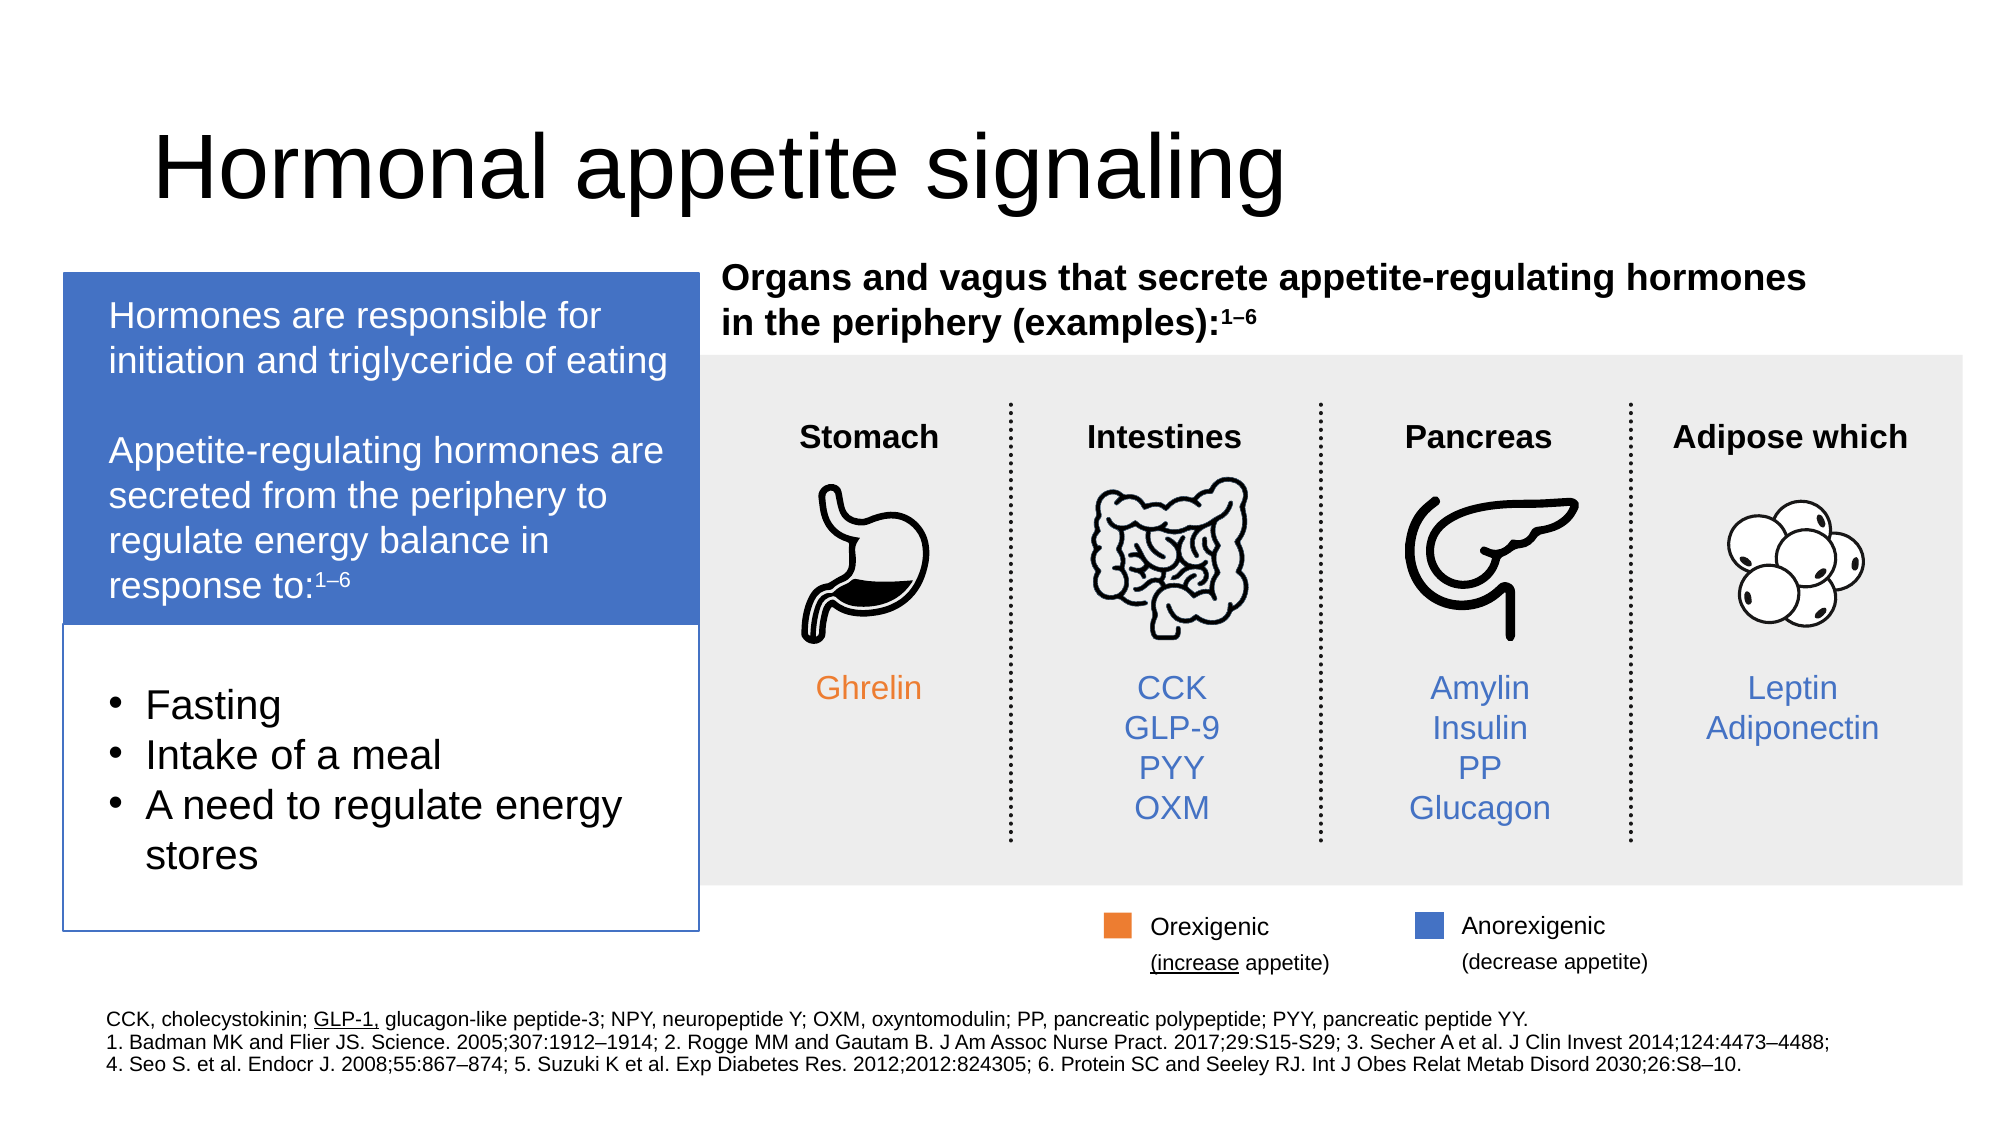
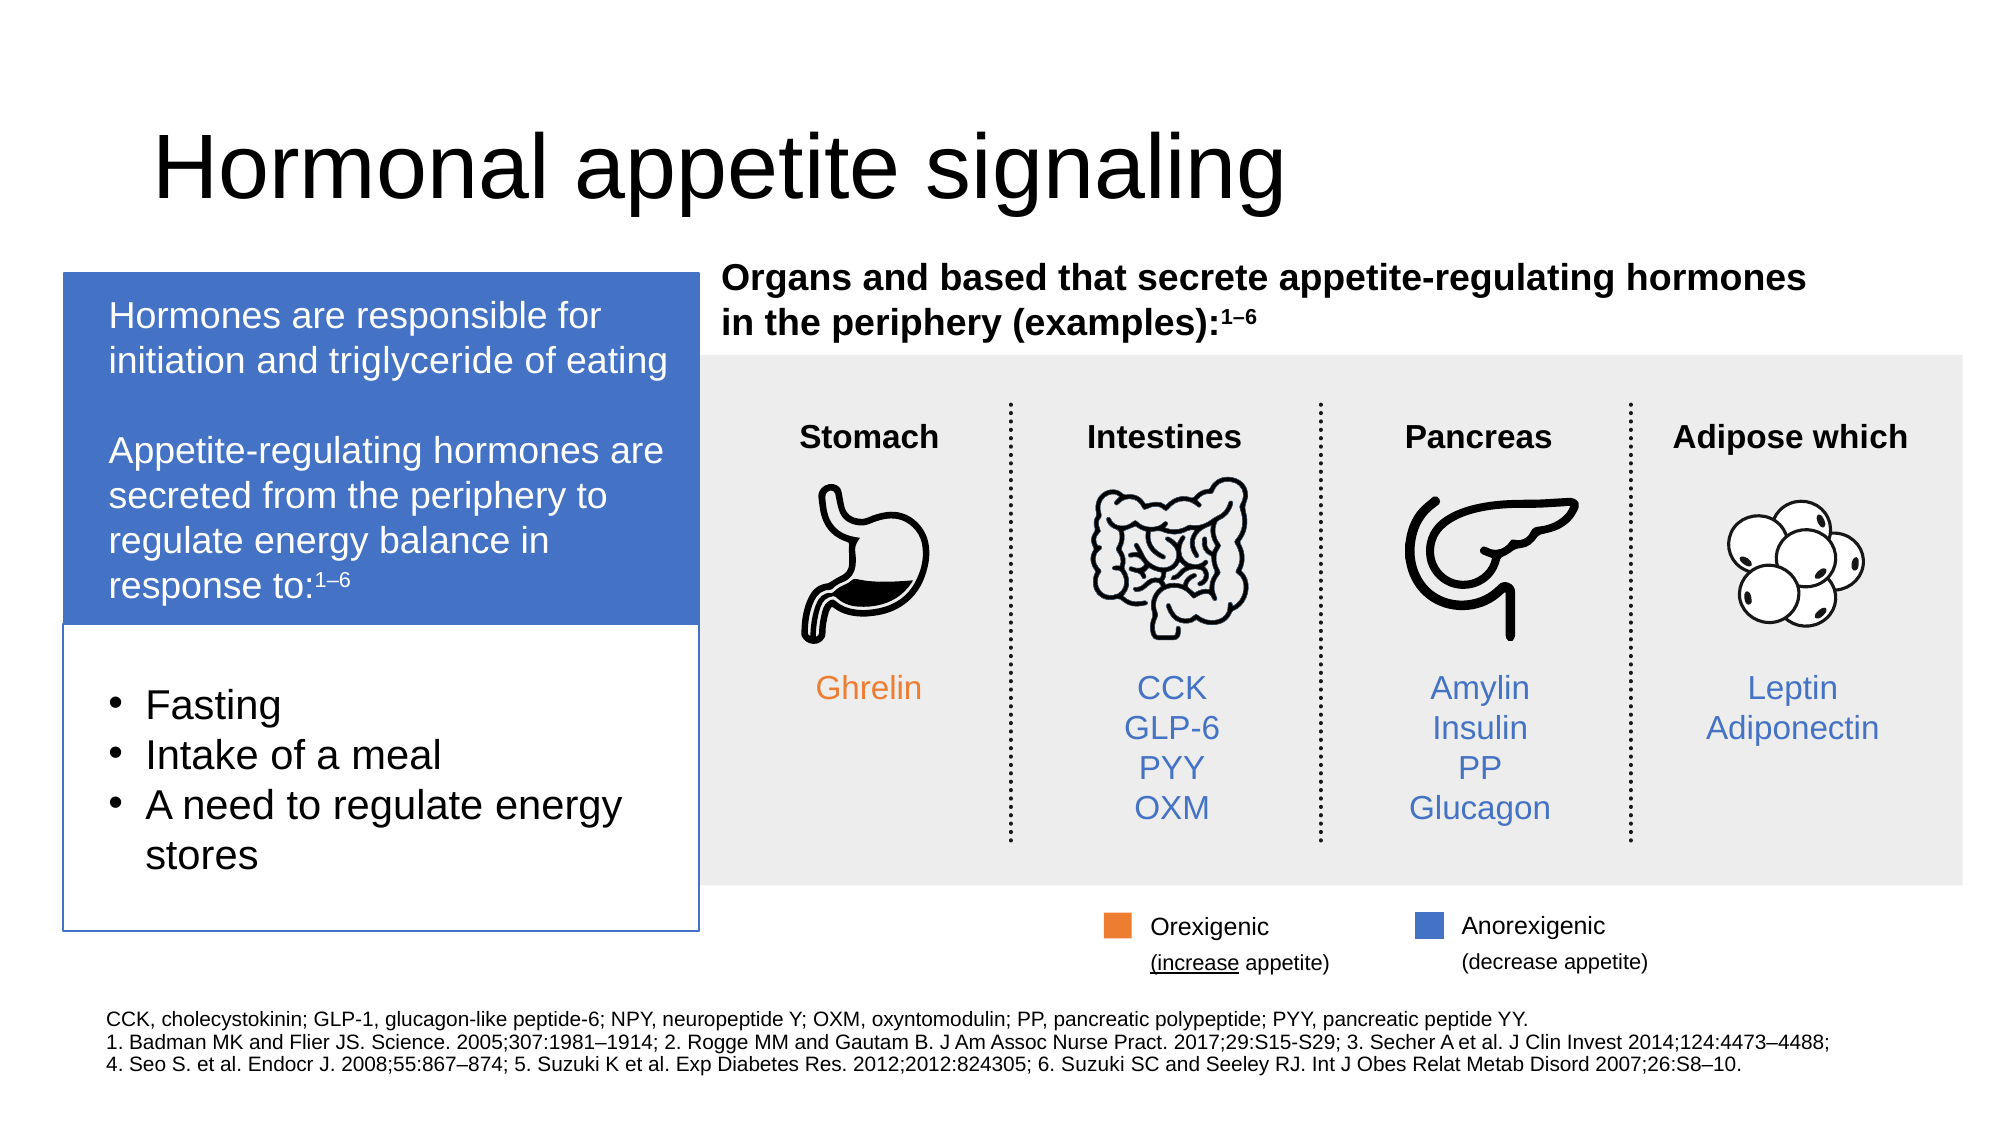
vagus: vagus -> based (994, 278)
GLP-9: GLP-9 -> GLP-6 (1172, 728)
GLP-1 underline: present -> none (347, 1020)
peptide-3: peptide-3 -> peptide-6 (559, 1020)
2005;307:1912–1914: 2005;307:1912–1914 -> 2005;307:1981–1914 (558, 1043)
6 Protein: Protein -> Suzuki (1093, 1065)
2030;26:S8–10: 2030;26:S8–10 -> 2007;26:S8–10 (1669, 1065)
